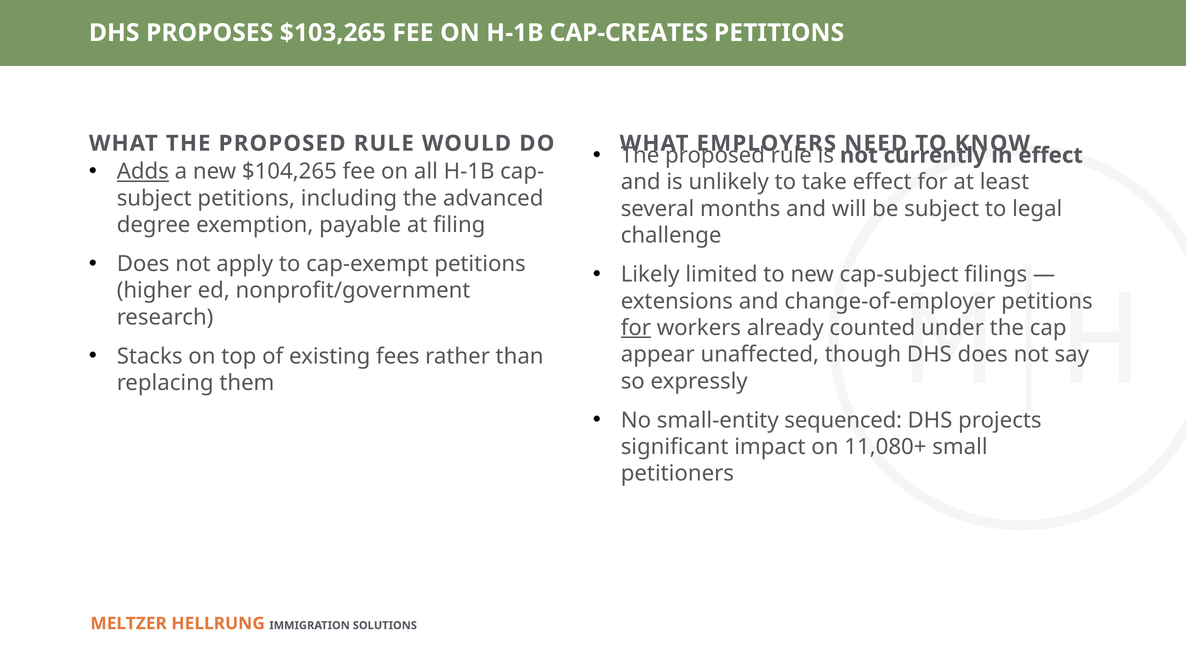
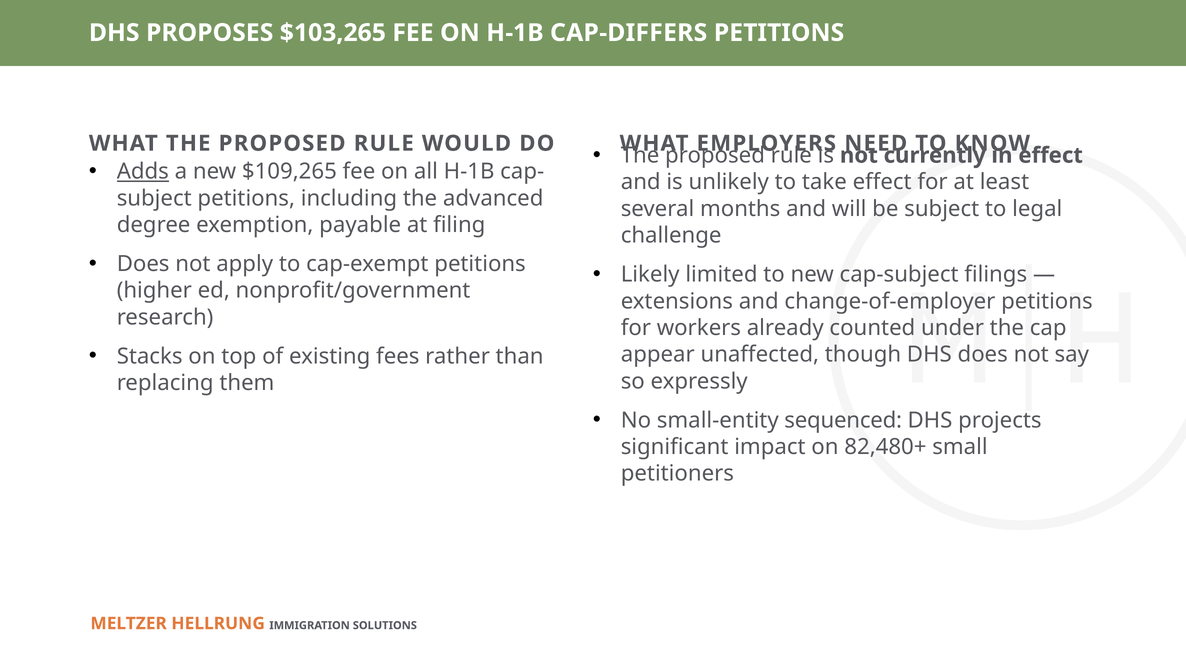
CAP-CREATES: CAP-CREATES -> CAP-DIFFERS (629, 33)
$104,265: $104,265 -> $109,265 (289, 172)
for underline: present -> none (636, 328)
11,080+: 11,080+ -> 82,480+ (885, 447)
